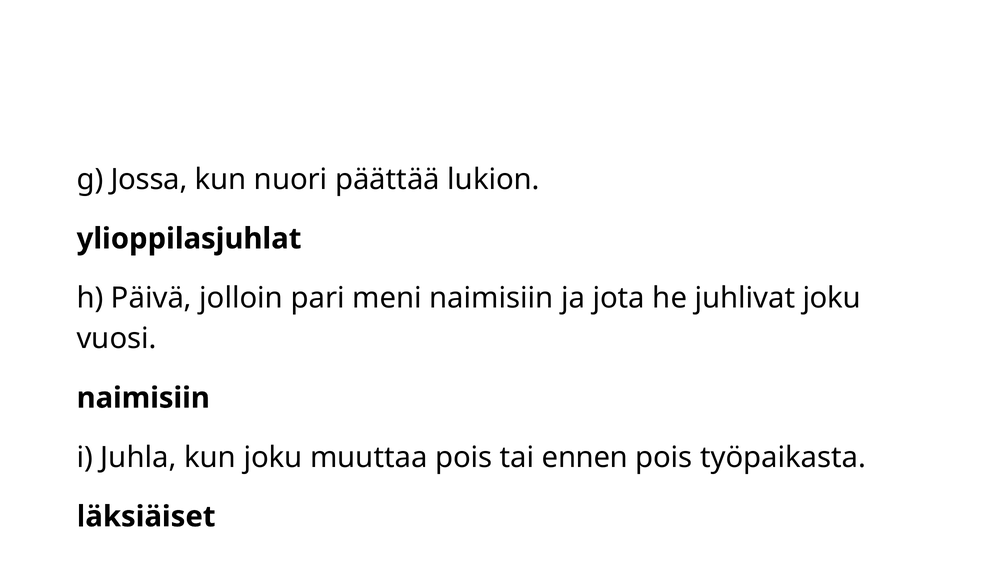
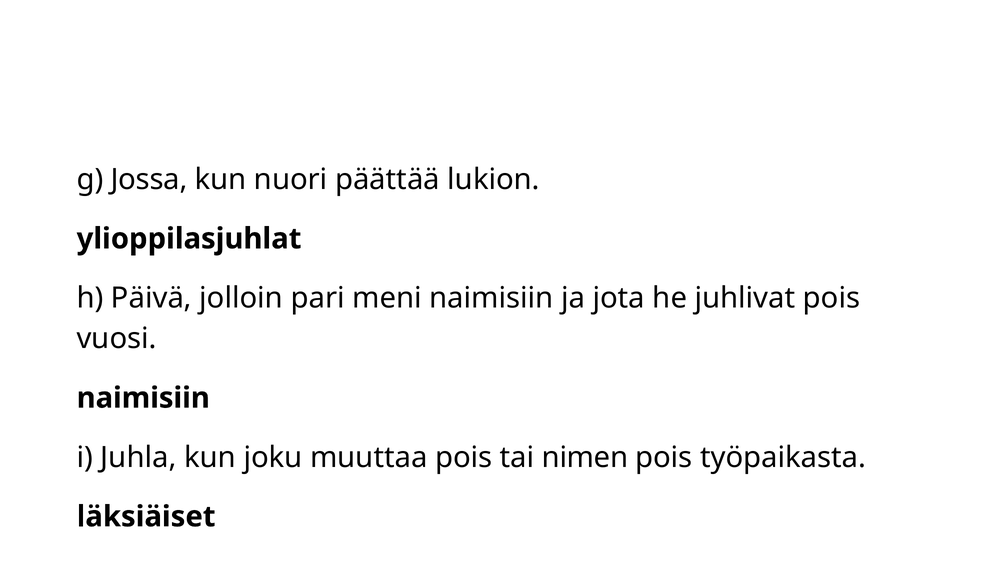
juhlivat joku: joku -> pois (832, 298)
ennen: ennen -> nimen (585, 457)
